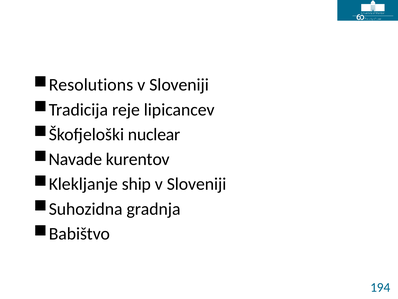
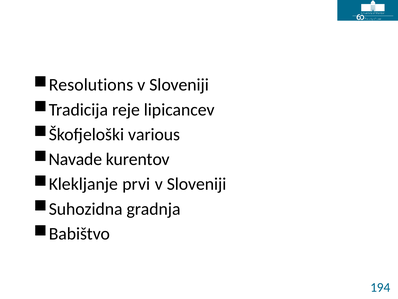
nuclear: nuclear -> various (154, 134)
ship: ship -> prvi (136, 184)
